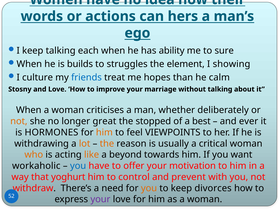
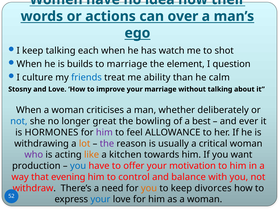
hers: hers -> over (183, 16)
ability: ability -> watch (172, 51)
sure: sure -> shot (224, 51)
to struggles: struggles -> marriage (127, 64)
showing: showing -> question (232, 64)
hopes: hopes -> ability (157, 78)
not colour: orange -> blue (19, 121)
stopped: stopped -> bowling (153, 121)
him colour: orange -> purple (104, 133)
VIEWPOINTS: VIEWPOINTS -> ALLOWANCE (173, 133)
the colour: orange -> purple (107, 144)
who colour: orange -> purple (34, 155)
beyond: beyond -> kitchen (125, 155)
workaholic: workaholic -> production (36, 166)
yoghurt: yoghurt -> evening (68, 177)
prevent: prevent -> balance (189, 177)
your colour: purple -> blue (100, 200)
